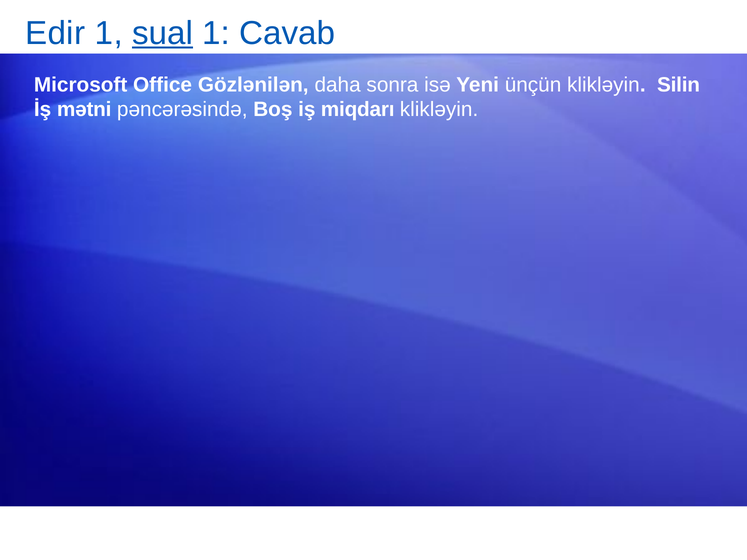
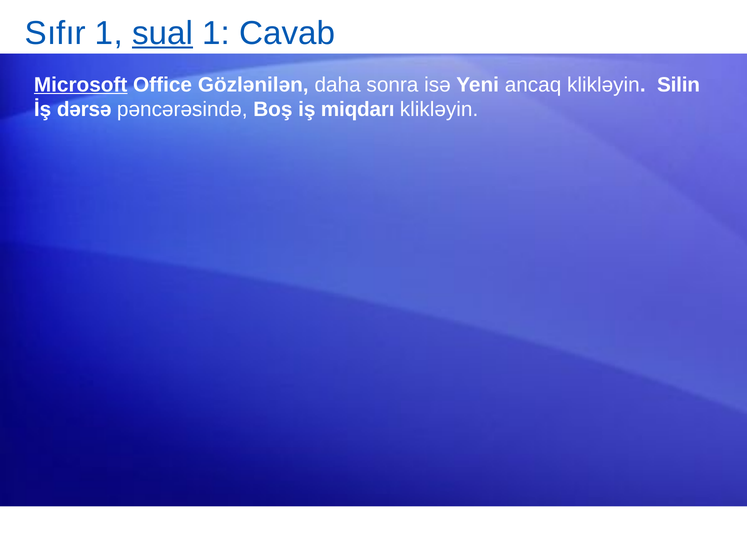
Edir: Edir -> Sıfır (55, 33)
Microsoft underline: none -> present (81, 85)
ünçün: ünçün -> ancaq (533, 85)
mətni: mətni -> dərsə (84, 110)
